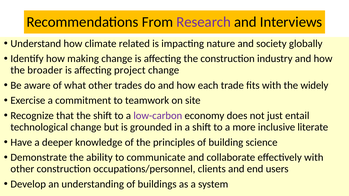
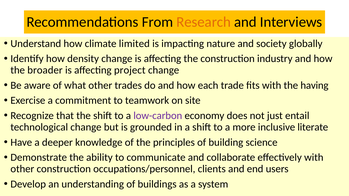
Research colour: purple -> orange (204, 22)
related: related -> limited (134, 44)
making: making -> density (83, 59)
widely: widely -> having (314, 85)
